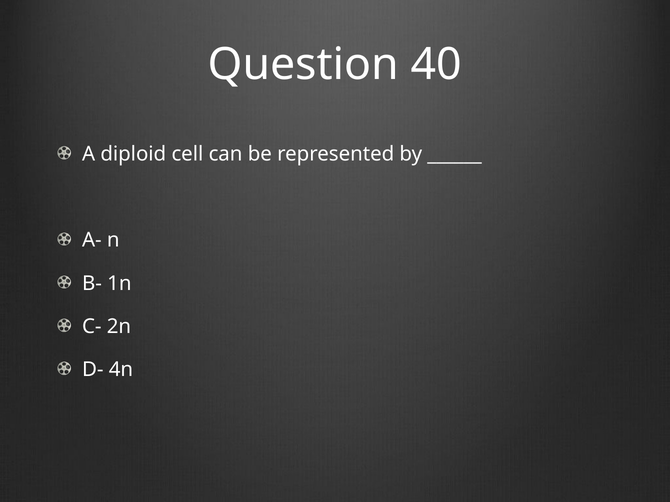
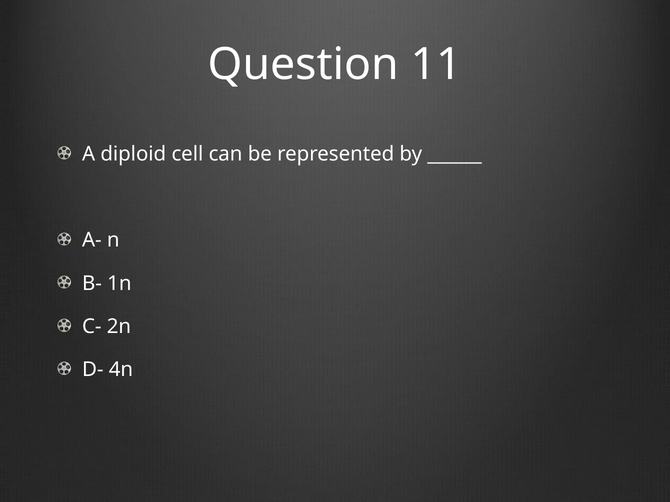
40: 40 -> 11 (436, 64)
